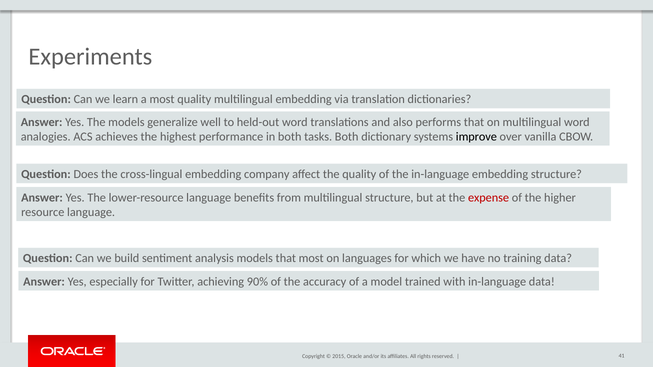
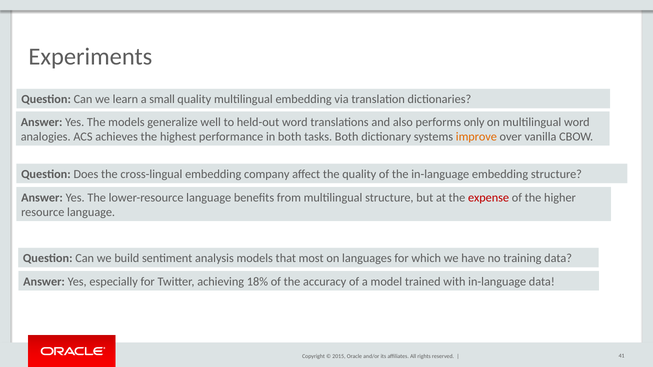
a most: most -> small (162, 99)
performs that: that -> only (474, 122)
improve colour: black -> orange (476, 137)
90%: 90% -> 18% (257, 282)
